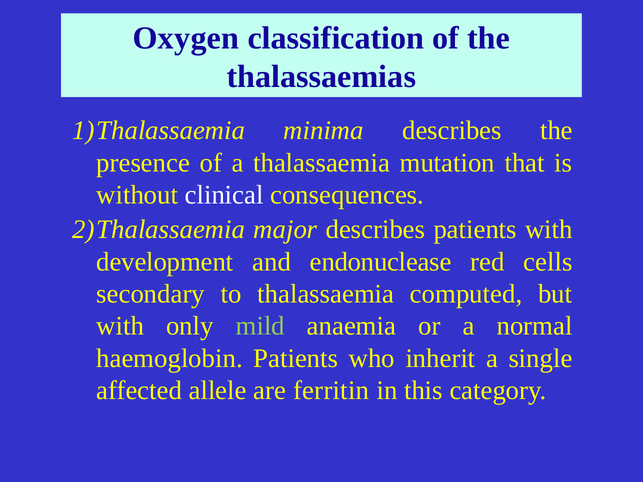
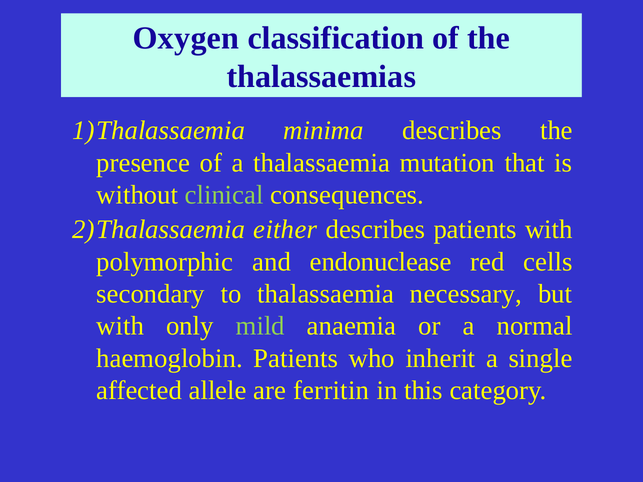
clinical colour: white -> light green (224, 195)
major: major -> either (285, 230)
development: development -> polymorphic (165, 262)
computed: computed -> necessary (466, 294)
